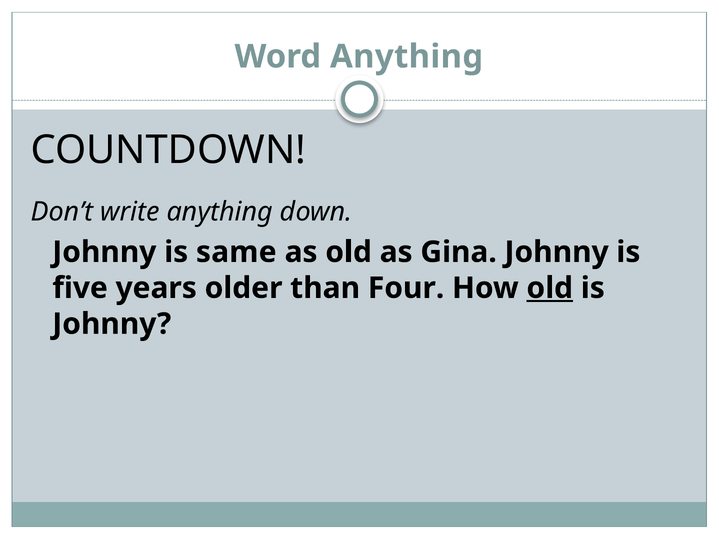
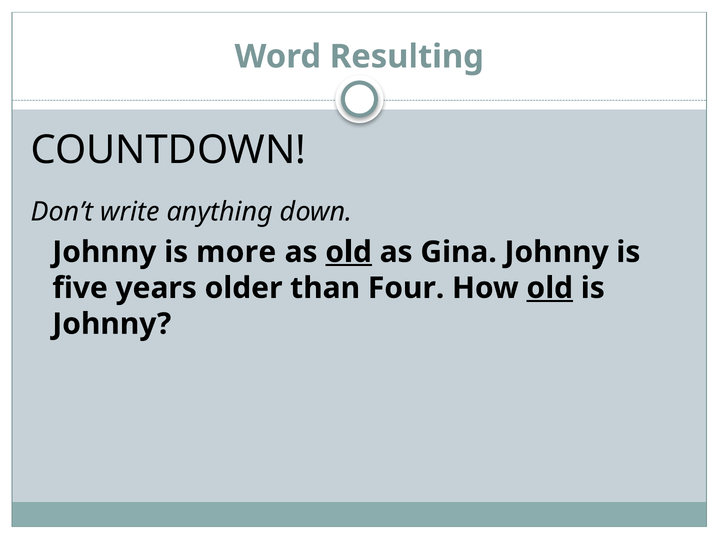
Word Anything: Anything -> Resulting (407, 57)
same: same -> more (236, 252)
old underline: none -> present (349, 252)
